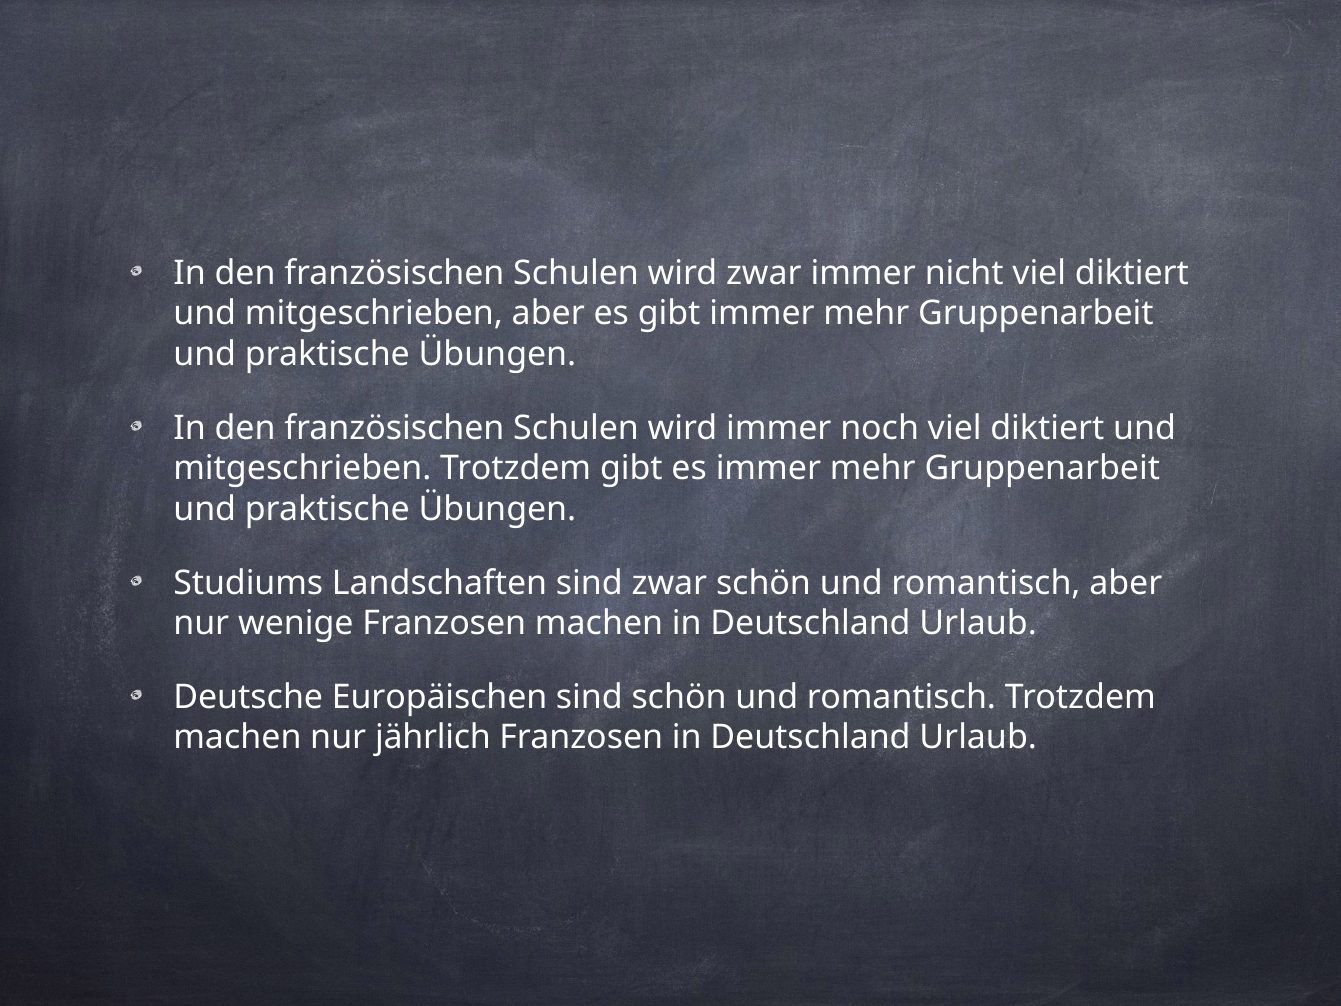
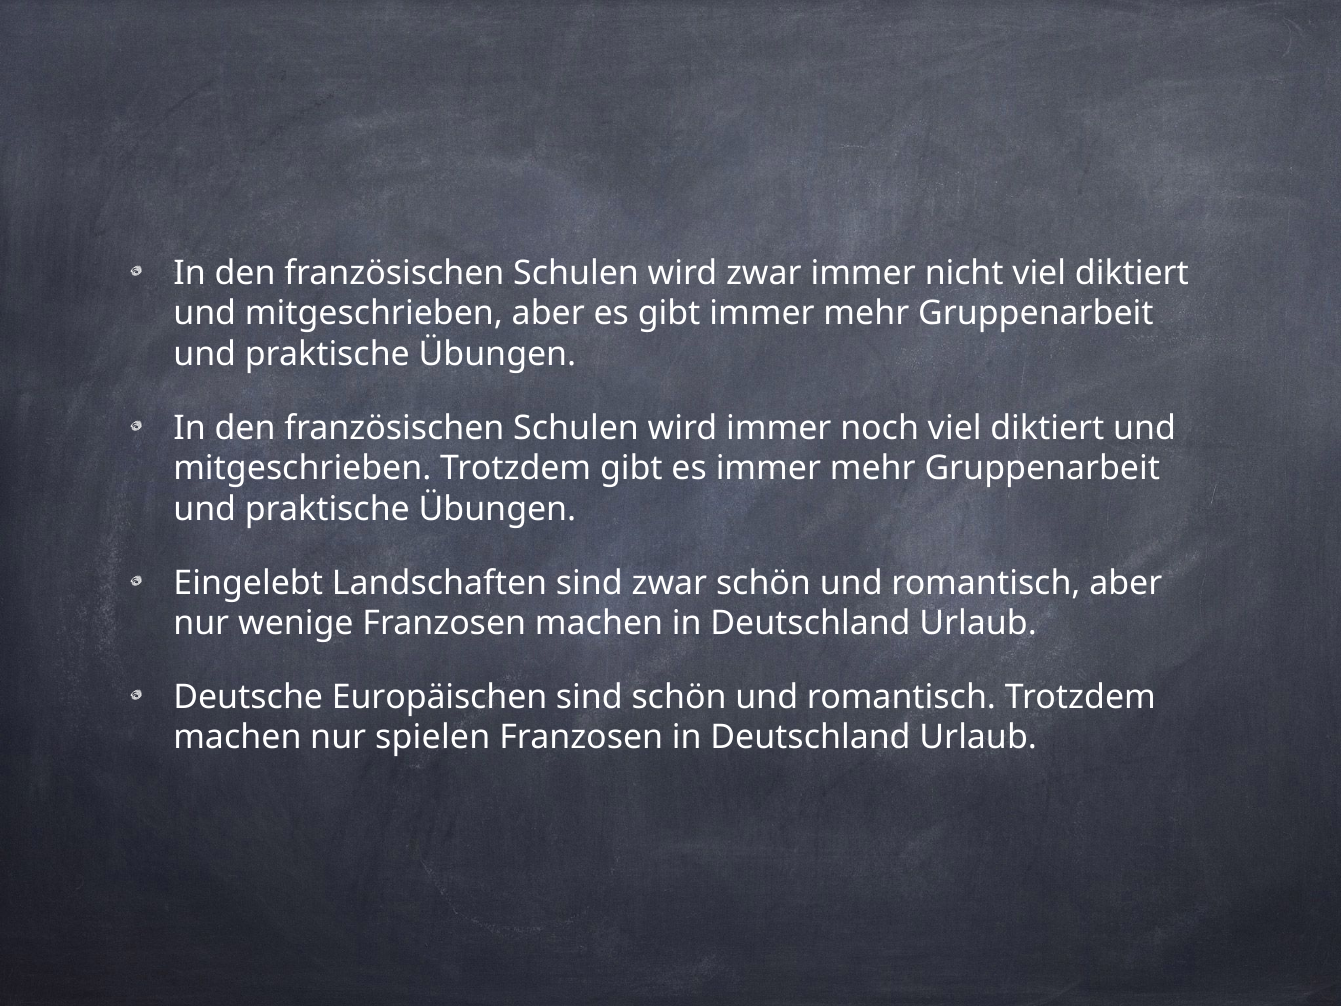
Studiums: Studiums -> Eingelebt (248, 583)
jährlich: jährlich -> spielen (433, 738)
